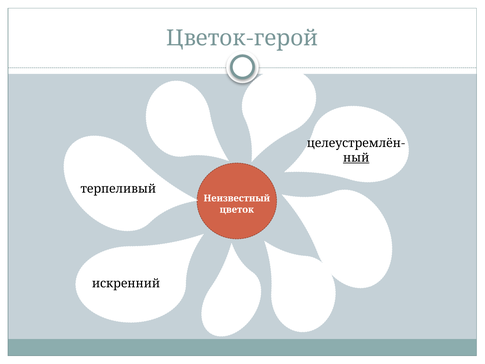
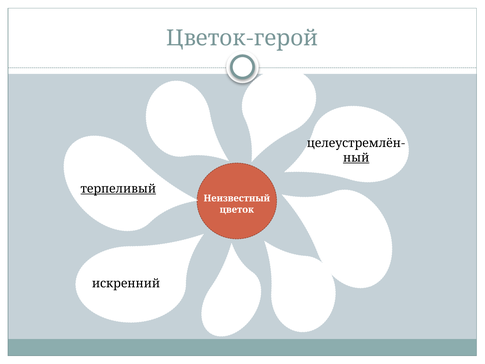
терпеливый underline: none -> present (118, 189)
